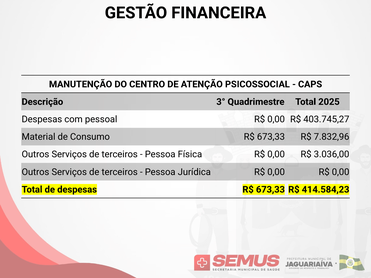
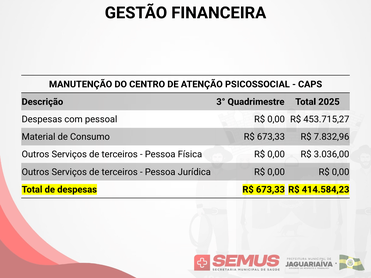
403.745,27: 403.745,27 -> 453.715,27 (326, 119)
